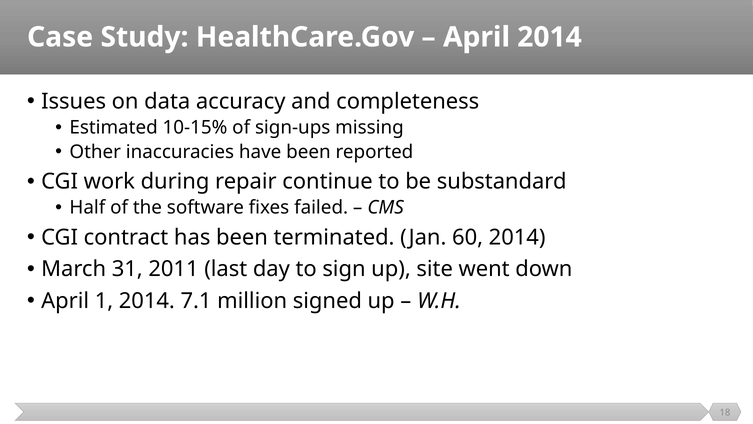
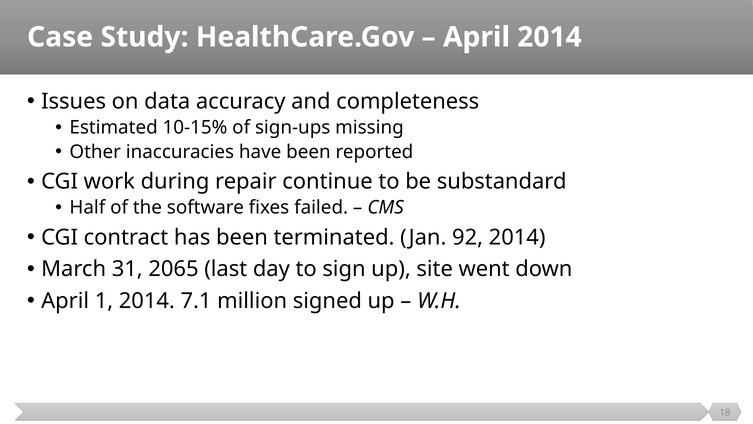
60: 60 -> 92 (468, 237)
2011: 2011 -> 2065 (174, 269)
